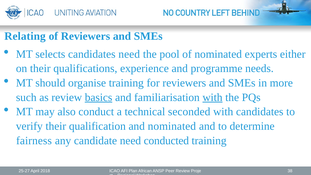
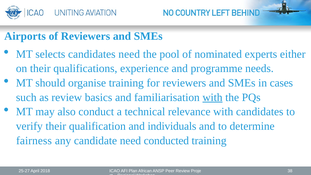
Relating: Relating -> Airports (25, 36)
more: more -> cases (281, 83)
basics underline: present -> none (99, 97)
seconded: seconded -> relevance (189, 112)
and nominated: nominated -> individuals (172, 126)
